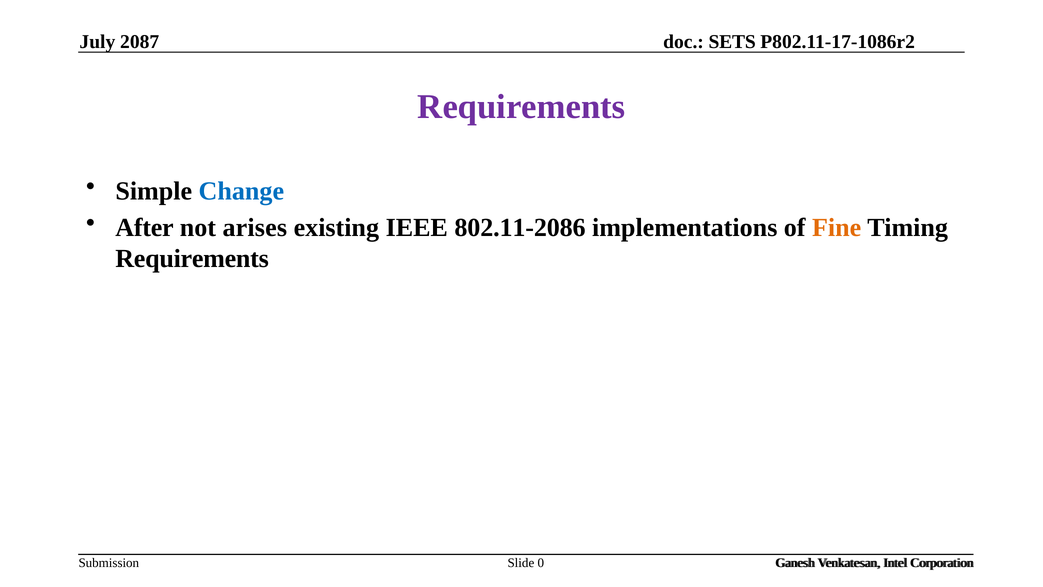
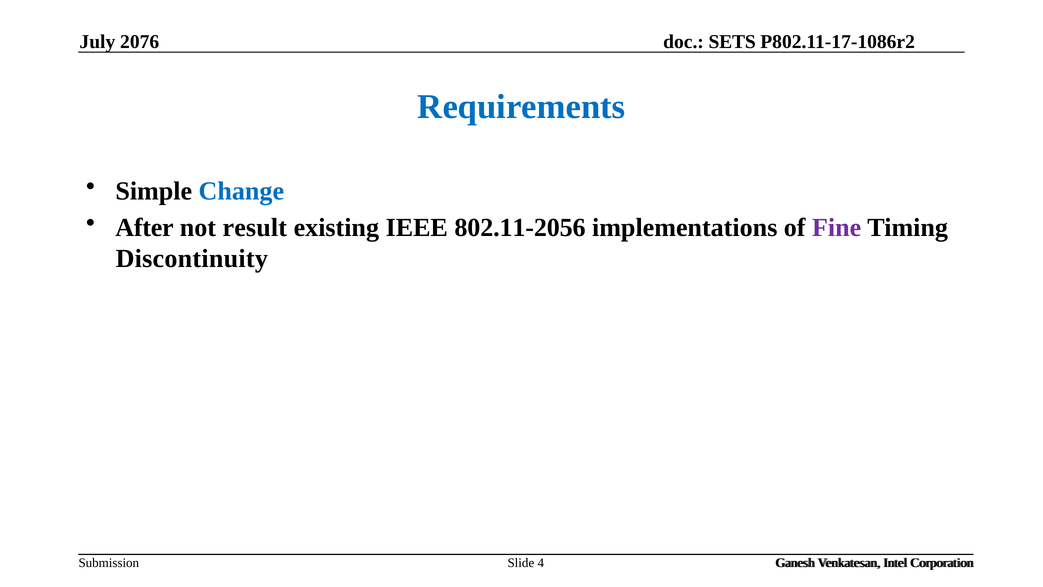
2087: 2087 -> 2076 (140, 42)
Requirements colour: purple -> blue (521, 107)
arises: arises -> result (255, 227)
802.11-2086: 802.11-2086 -> 802.11-2056 (520, 227)
Fine colour: orange -> purple (837, 227)
Requirements: Requirements -> Discontinuity (192, 259)
0: 0 -> 4 (541, 563)
